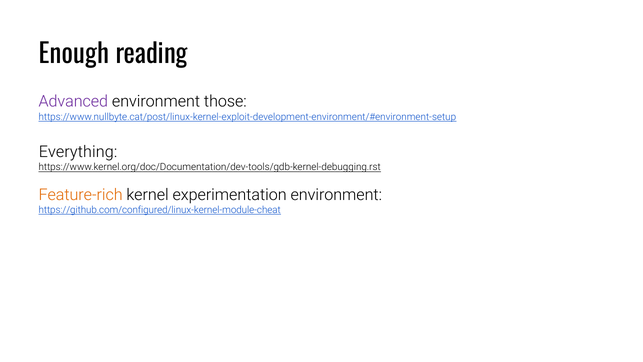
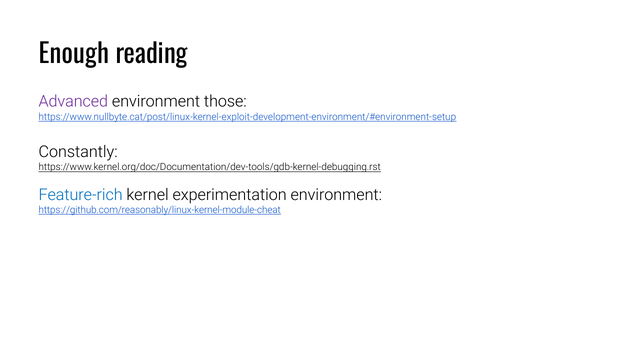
Everything: Everything -> Constantly (78, 152)
Feature-rich colour: orange -> blue (81, 195)
https://github.com/configured/linux-kernel-module-cheat: https://github.com/configured/linux-kernel-module-cheat -> https://github.com/reasonably/linux-kernel-module-cheat (160, 210)
